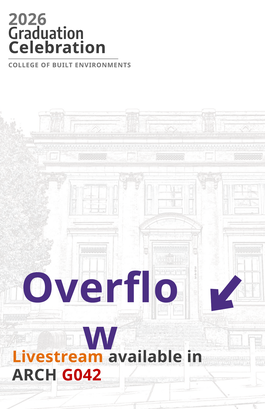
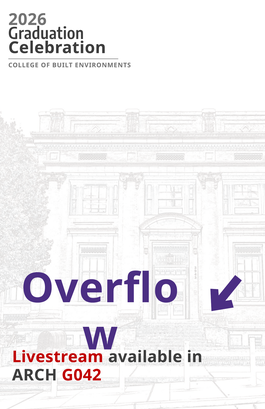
Livestream colour: orange -> red (58, 357)
